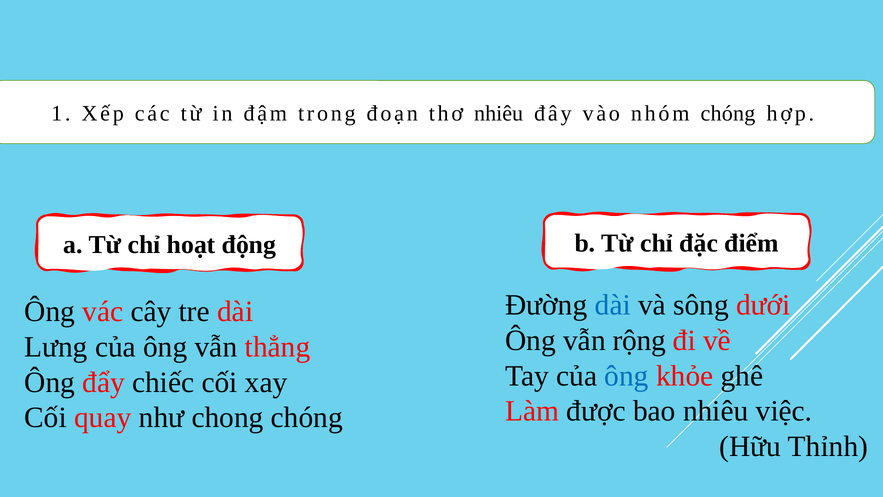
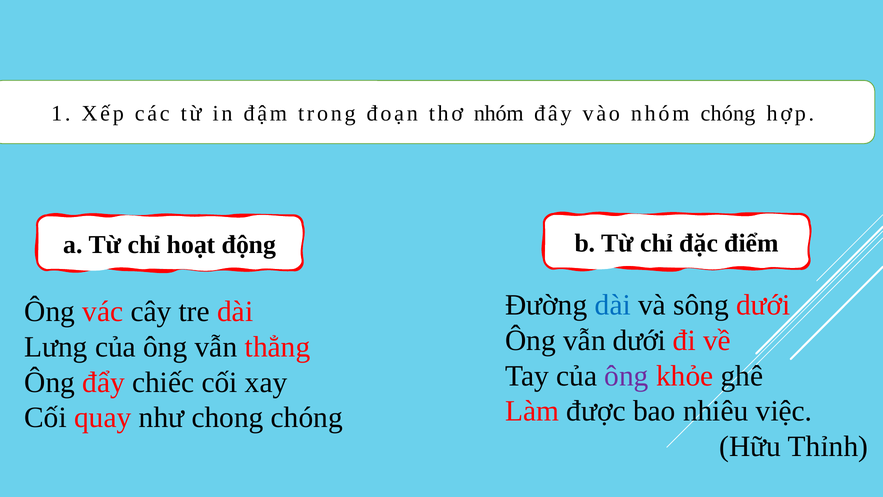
thơ nhiêu: nhiêu -> nhóm (499, 113)
vẫn rộng: rộng -> dưới (639, 340)
ông colour: blue -> purple (627, 376)
